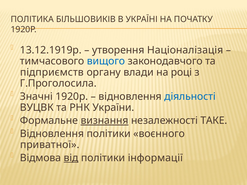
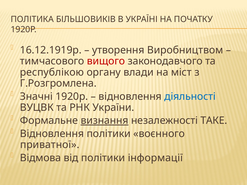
13.12.1919р: 13.12.1919р -> 16.12.1919р (51, 50)
Націоналізація: Націоналізація -> Виробництвом (185, 50)
вищого colour: blue -> red (106, 61)
підприємств: підприємств -> республікою (52, 72)
році: році -> міст (181, 72)
Г.Проголосила: Г.Проголосила -> Г.Розгромлена (58, 83)
від underline: present -> none (71, 158)
